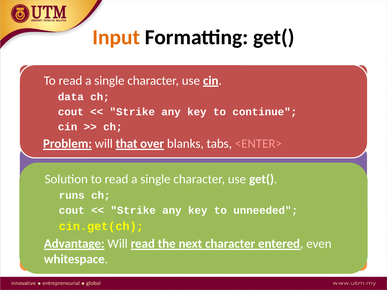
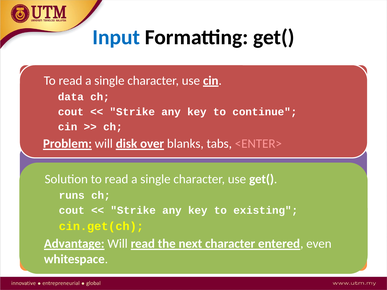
Input colour: orange -> blue (116, 37)
that: that -> disk (127, 144)
unneeded: unneeded -> existing (266, 210)
